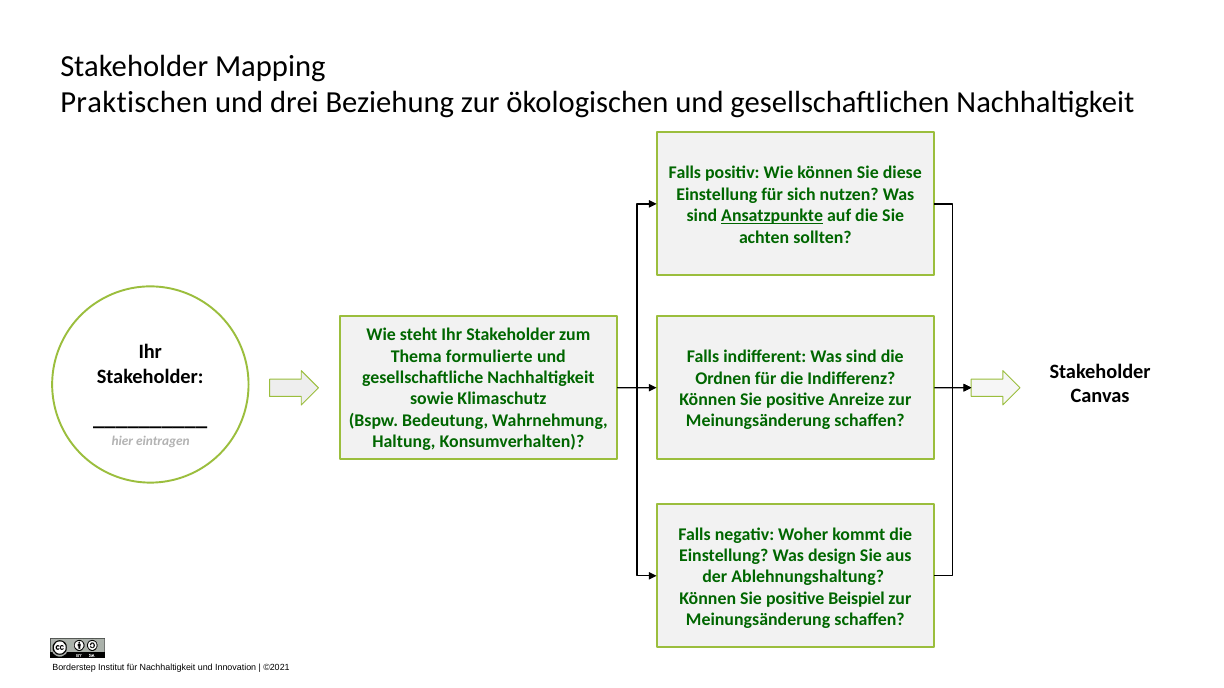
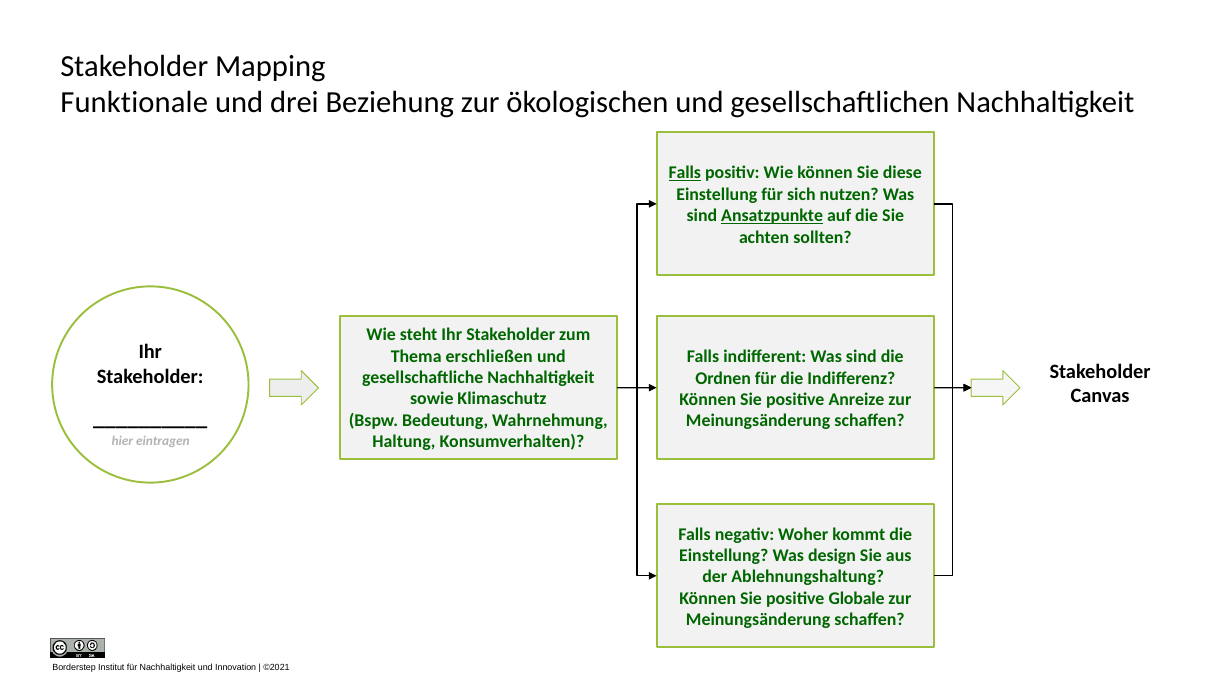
Praktischen: Praktischen -> Funktionale (134, 103)
Falls underline: none -> present (685, 173)
formulierte: formulierte -> erschließen (489, 357)
Beispiel: Beispiel -> Globale (857, 599)
